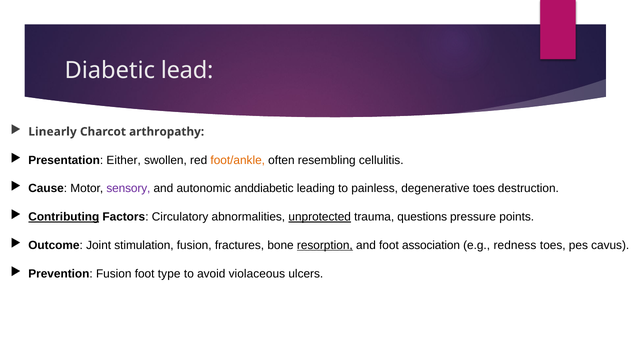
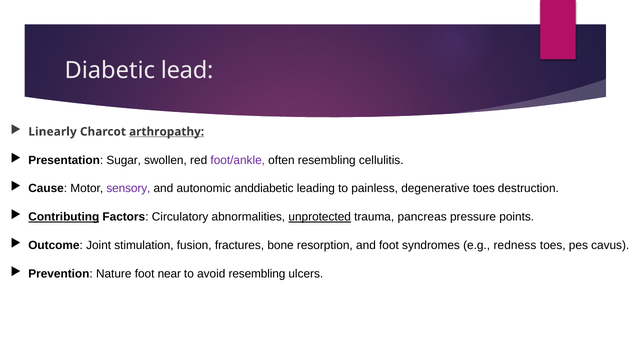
arthropathy underline: none -> present (167, 132)
Either: Either -> Sugar (124, 160)
foot/ankle colour: orange -> purple (238, 160)
questions: questions -> pancreas (422, 217)
resorption underline: present -> none (325, 245)
association: association -> syndromes (431, 245)
Prevention Fusion: Fusion -> Nature (114, 274)
type: type -> near (169, 274)
avoid violaceous: violaceous -> resembling (257, 274)
